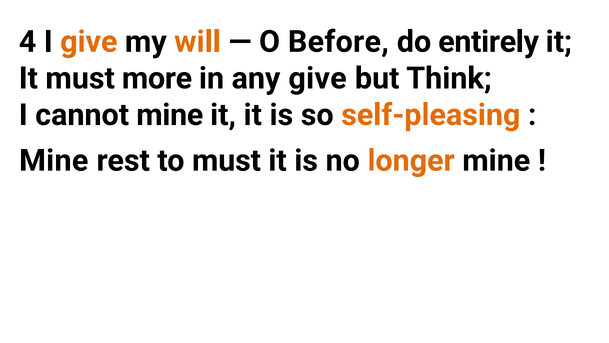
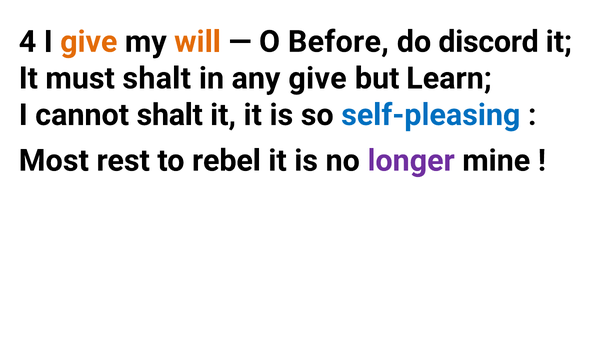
entirely: entirely -> discord (489, 42)
must more: more -> shalt (157, 78)
Think: Think -> Learn (449, 78)
cannot mine: mine -> shalt (170, 115)
self-pleasing colour: orange -> blue (431, 115)
Mine: Mine -> Most (54, 160)
to must: must -> rebel (226, 160)
longer colour: orange -> purple (411, 160)
